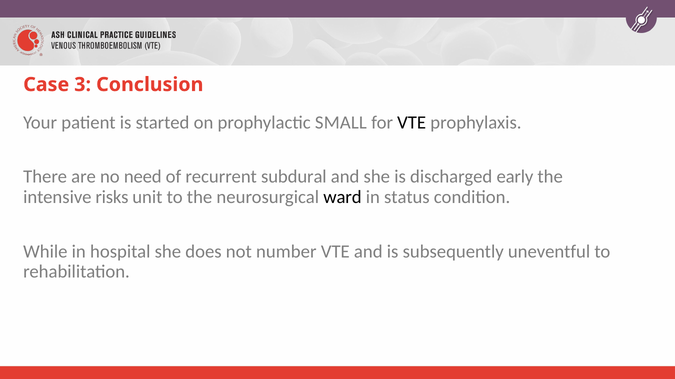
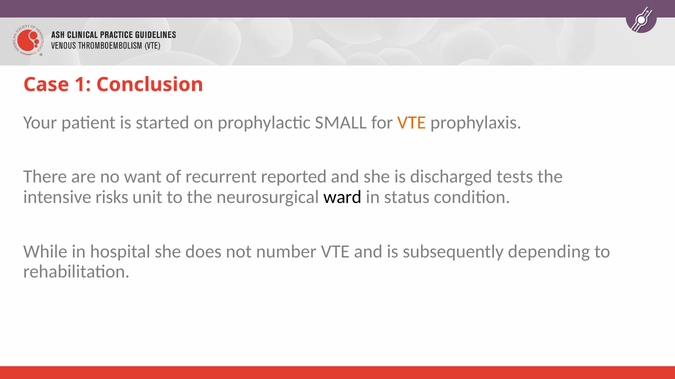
3: 3 -> 1 (83, 85)
VTE colour: black -> orange (412, 123)
need: need -> want (143, 177)
subdural: subdural -> reported (294, 177)
early: early -> tests (515, 177)
uneventful: uneventful -> depending (549, 252)
